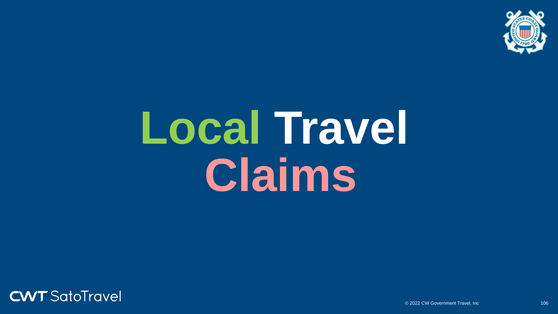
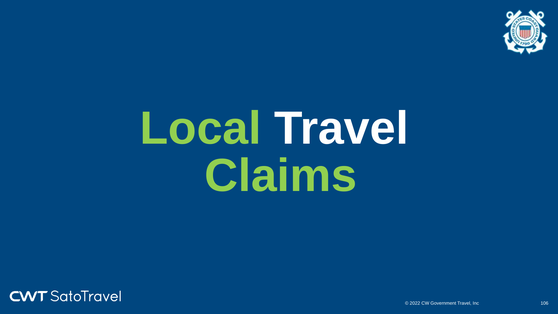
Claims colour: pink -> light green (281, 176)
